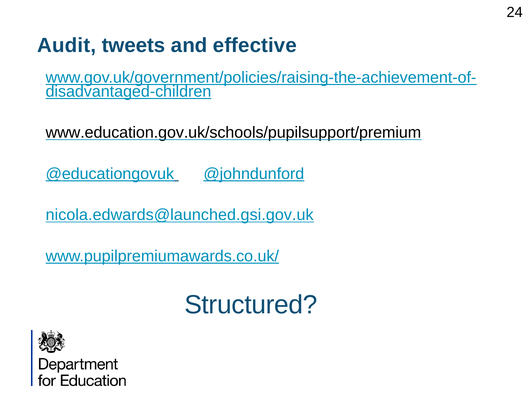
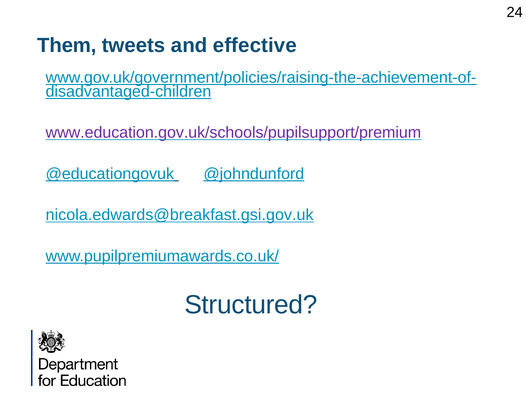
Audit: Audit -> Them (67, 45)
www.education.gov.uk/schools/pupilsupport/premium colour: black -> purple (233, 132)
nicola.edwards@launched.gsi.gov.uk: nicola.edwards@launched.gsi.gov.uk -> nicola.edwards@breakfast.gsi.gov.uk (180, 215)
